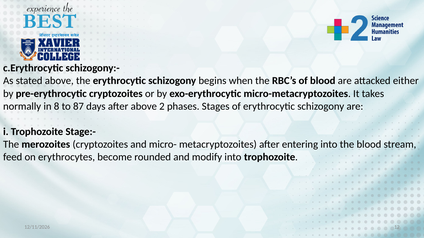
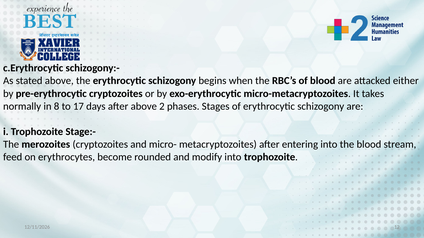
87: 87 -> 17 (78, 106)
